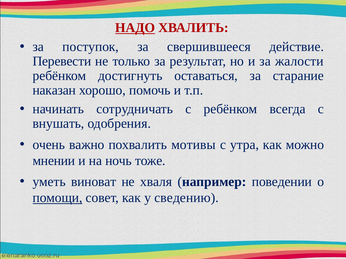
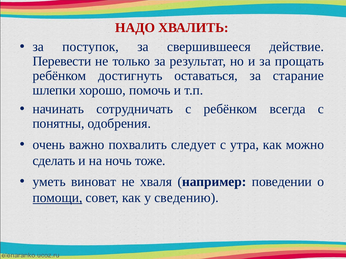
НАДО underline: present -> none (135, 28)
жалости: жалости -> прощать (299, 61)
наказан: наказан -> шлепки (54, 90)
внушать: внушать -> понятны (59, 124)
мотивы: мотивы -> следует (193, 145)
мнении: мнении -> сделать (54, 161)
